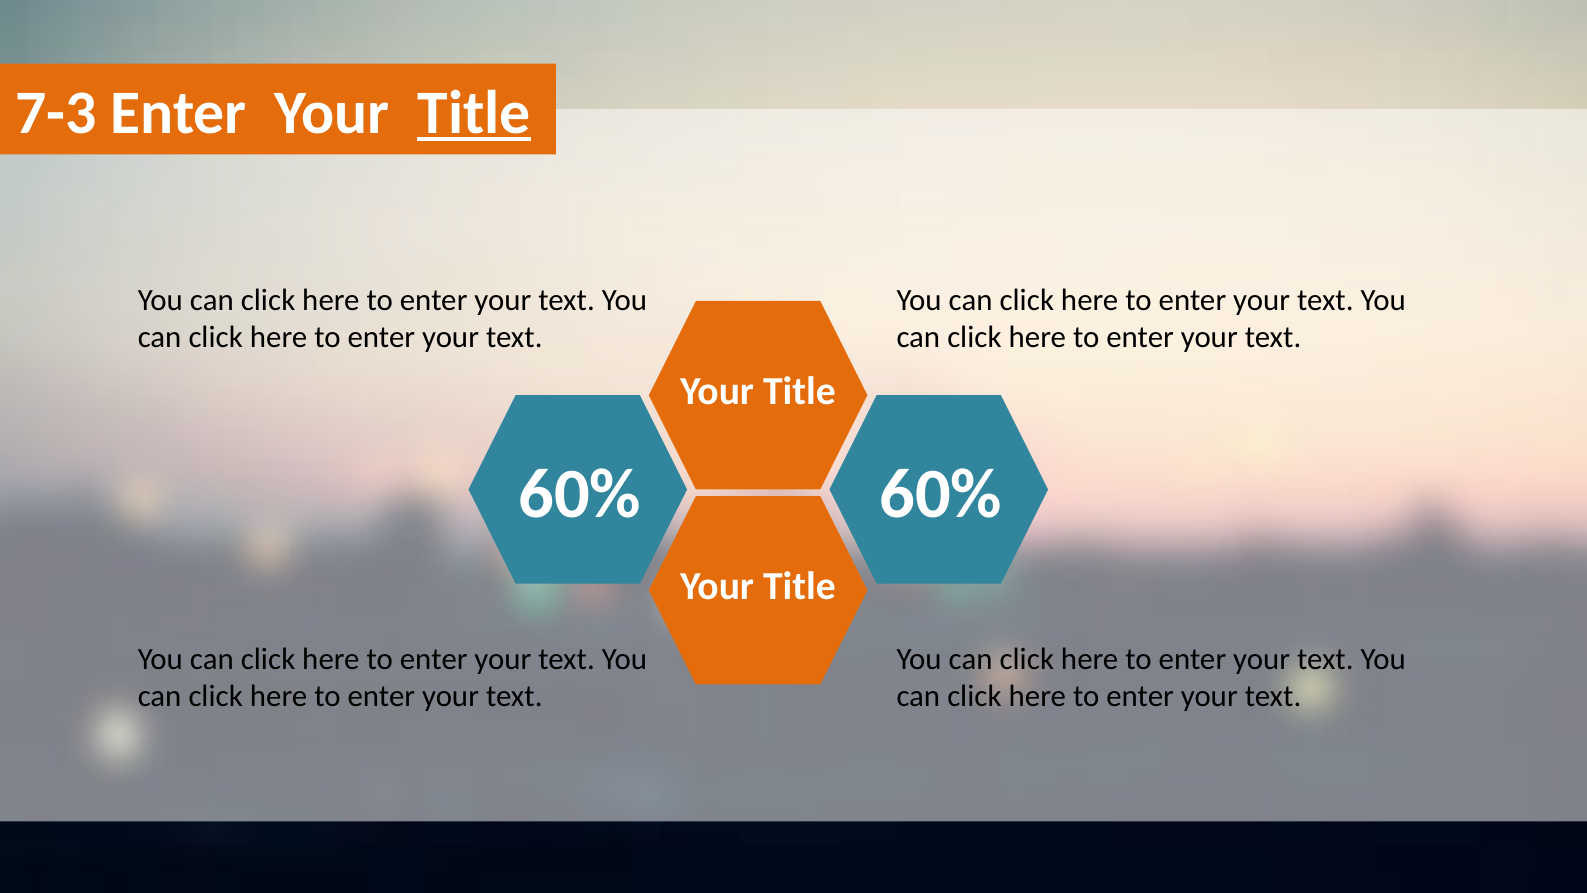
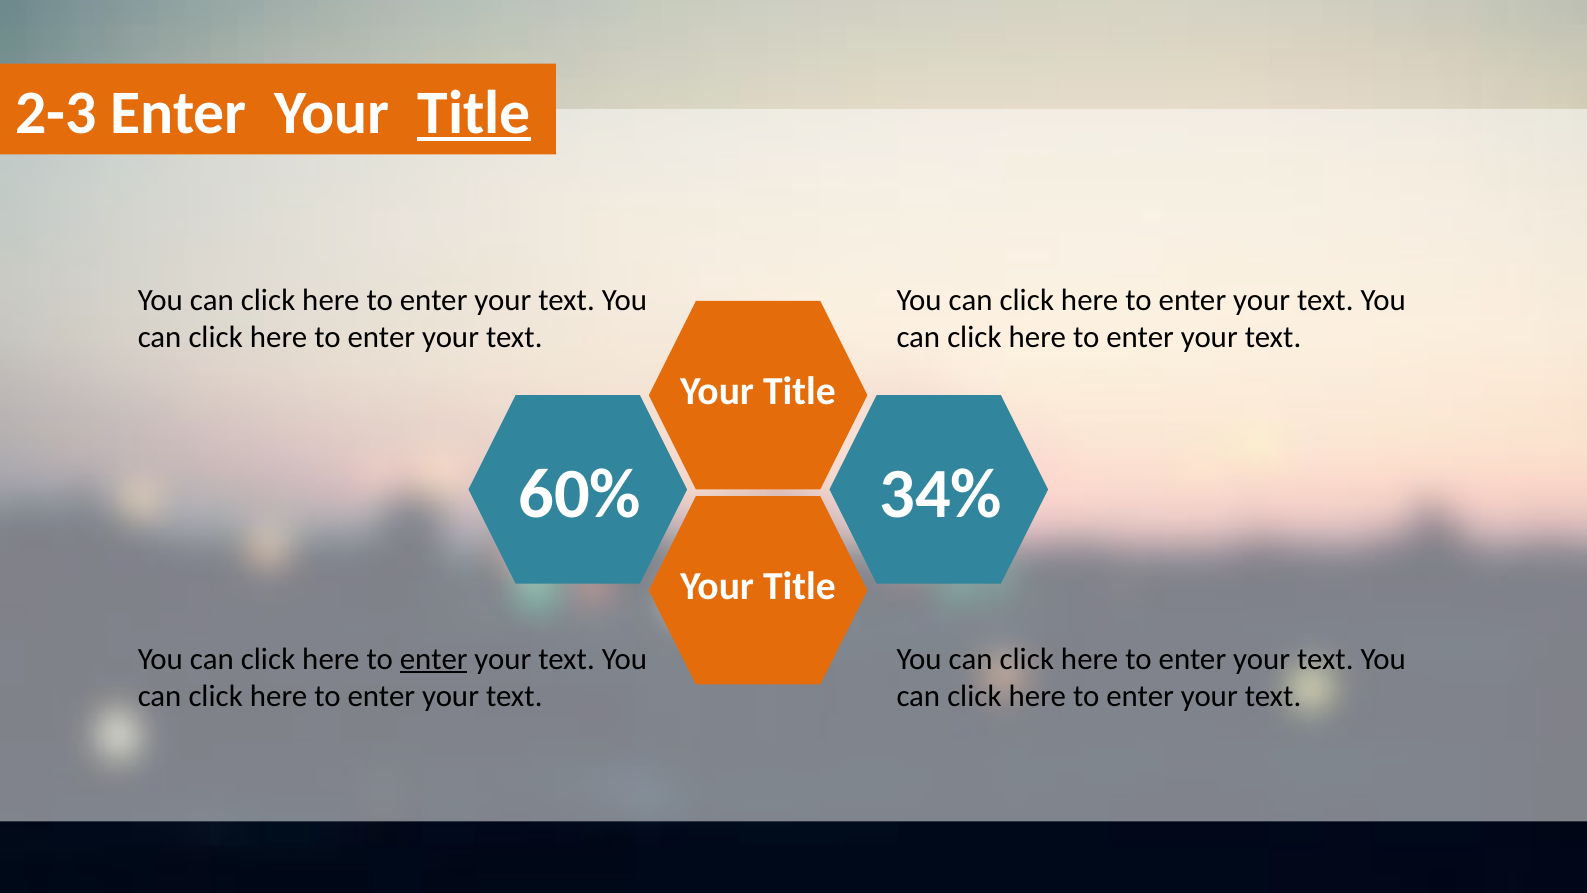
7-3: 7-3 -> 2-3 (56, 113)
60% 60%: 60% -> 34% (941, 494)
enter underline: none -> present (434, 659)
